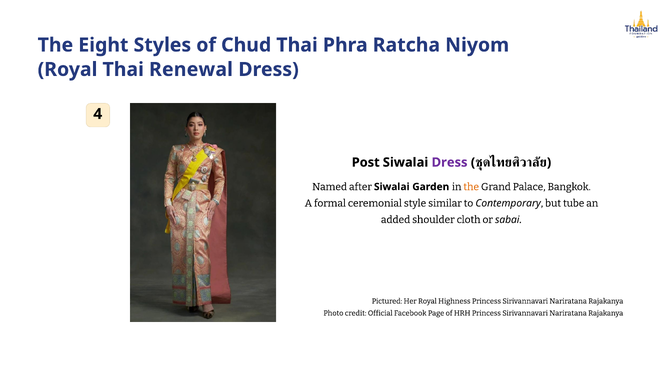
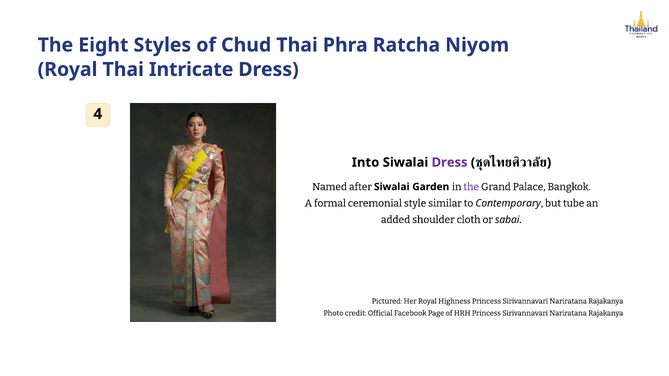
Renewal: Renewal -> Intricate (191, 70)
Post: Post -> Into (366, 163)
the colour: orange -> purple (471, 187)
